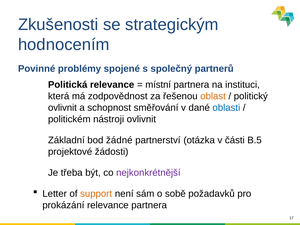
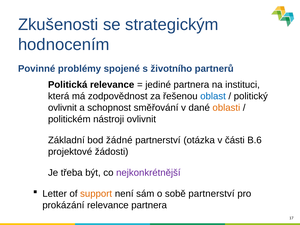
společný: společný -> životního (171, 69)
místní: místní -> jediné (158, 85)
oblast colour: orange -> blue (213, 96)
oblasti colour: blue -> orange (226, 108)
B.5: B.5 -> B.6 (255, 140)
sobě požadavků: požadavků -> partnerství (212, 194)
